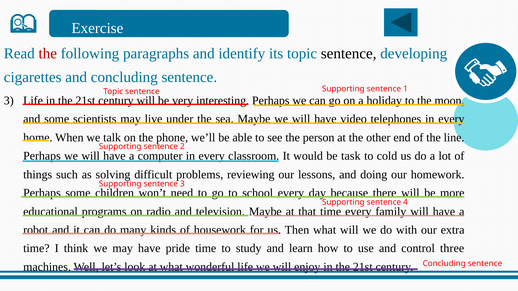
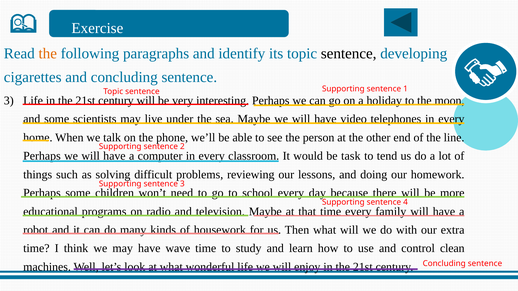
the colour: red -> orange (48, 54)
cold: cold -> tend (387, 156)
pride: pride -> wave (178, 249)
three: three -> clean (452, 249)
